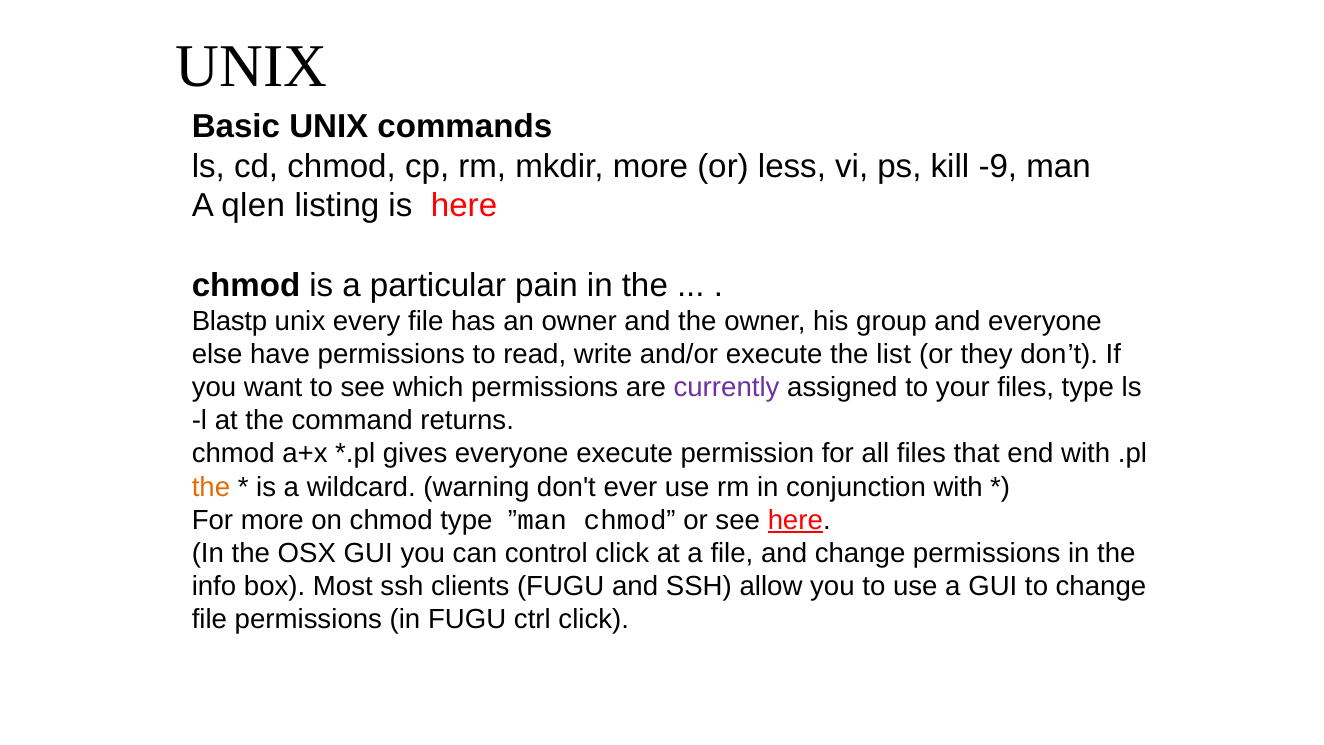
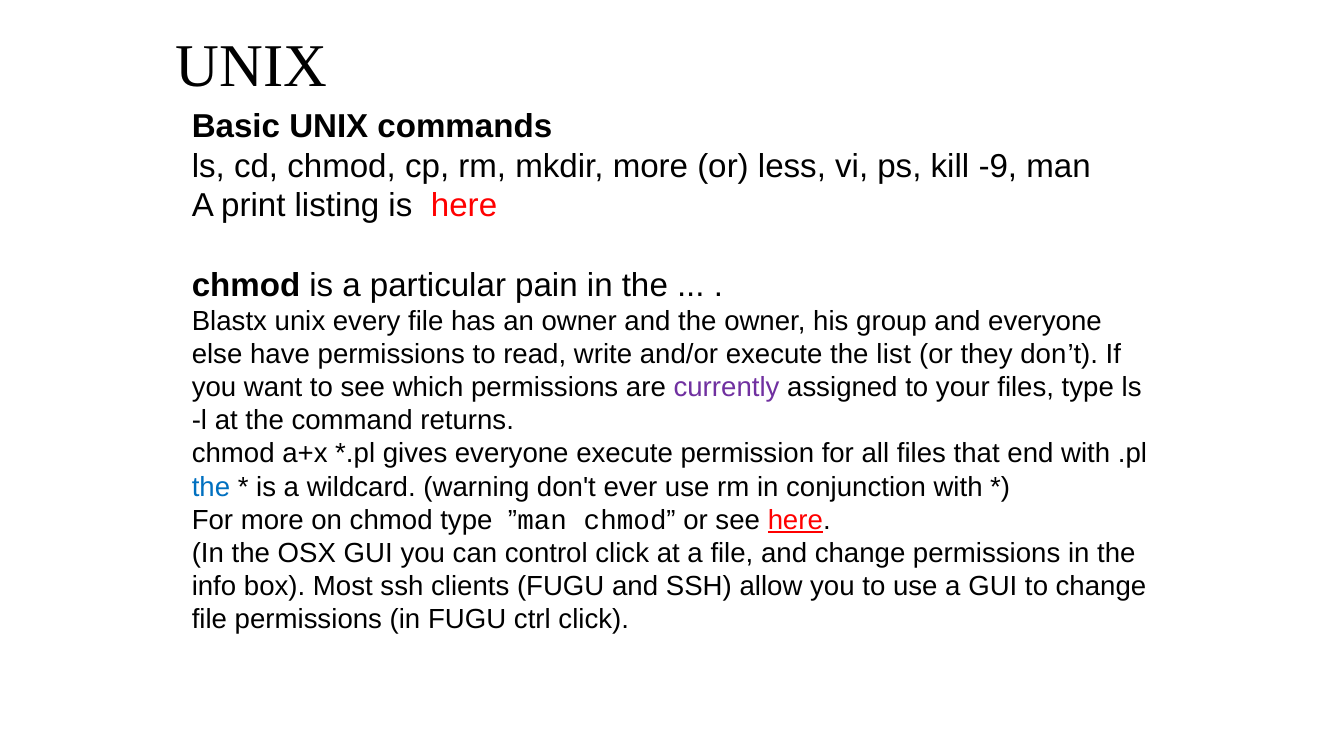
qlen: qlen -> print (253, 206)
Blastp: Blastp -> Blastx (229, 321)
the colour: orange -> blue (211, 487)
